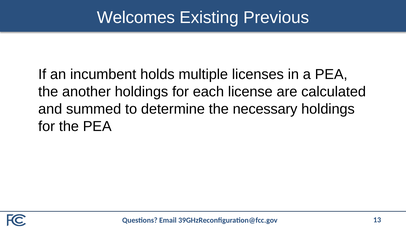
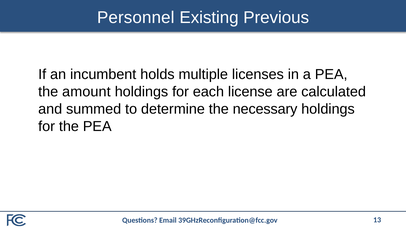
Welcomes: Welcomes -> Personnel (136, 18)
another: another -> amount (86, 92)
